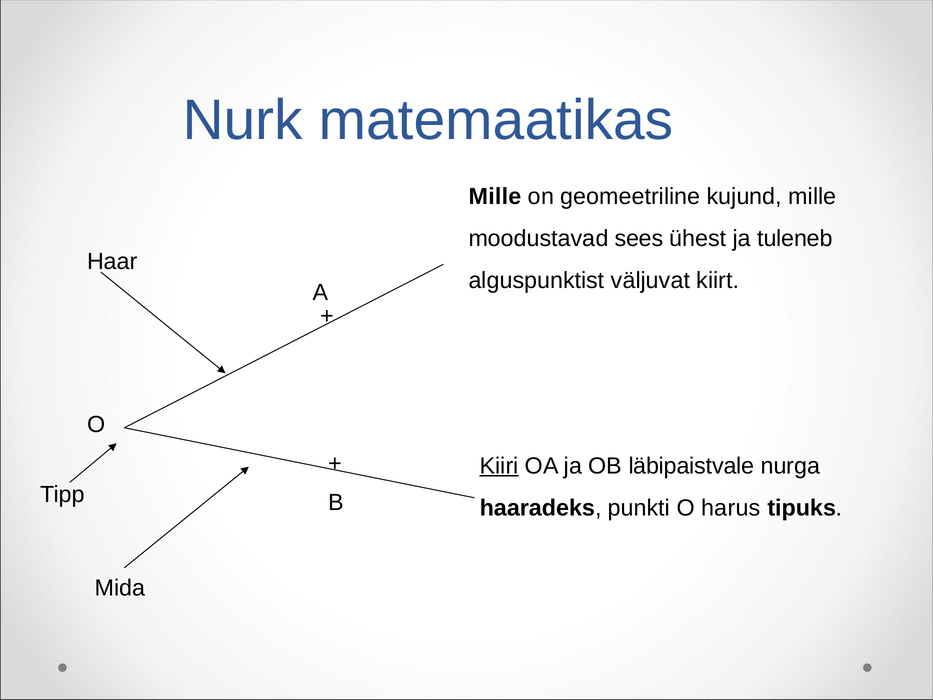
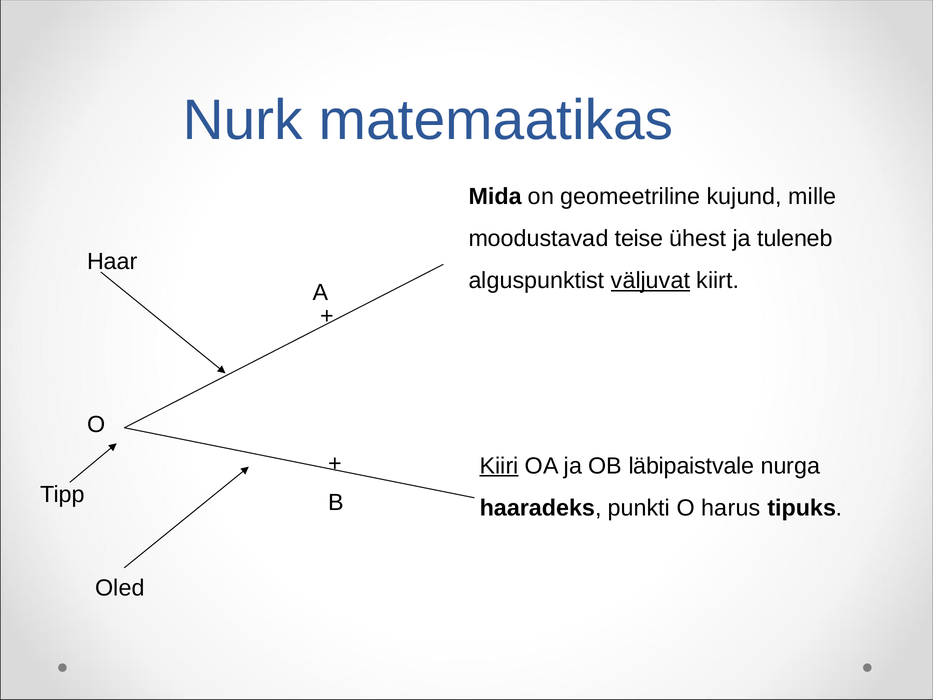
Mille: Mille -> Mida (495, 197)
sees: sees -> teise (639, 239)
väljuvat underline: none -> present (650, 281)
Mida: Mida -> Oled (120, 588)
